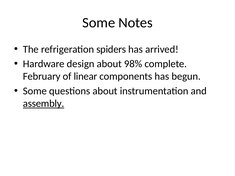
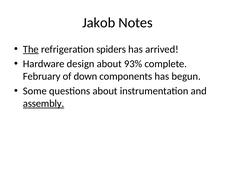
Some: Some -> Jakob (99, 23)
The underline: none -> present (31, 49)
98%: 98% -> 93% (133, 64)
linear: linear -> down (85, 76)
